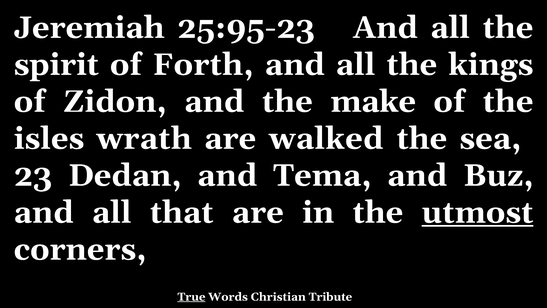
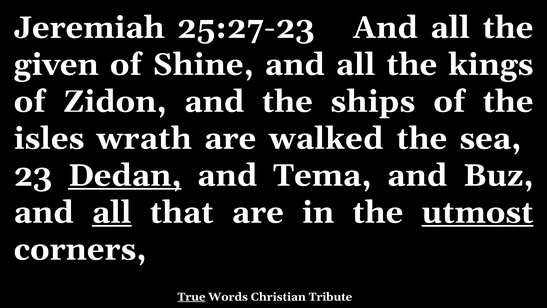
25:95-23: 25:95-23 -> 25:27-23 (246, 28)
spirit: spirit -> given (56, 65)
Forth: Forth -> Shine (203, 65)
make: make -> ships (373, 102)
Dedan underline: none -> present (125, 175)
all underline: none -> present (112, 212)
